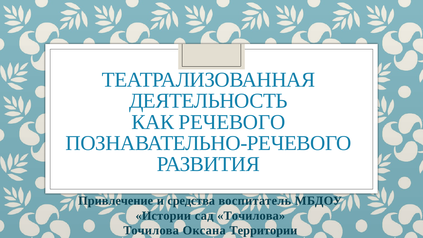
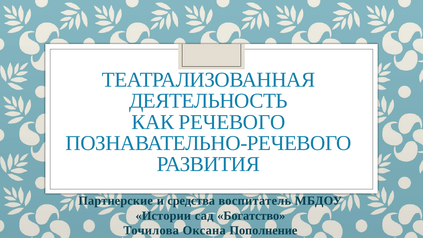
Привлечение: Привлечение -> Партнерские (116, 201)
сад Точилова: Точилова -> Богатство (251, 216)
Территории: Территории -> Пополнение (263, 230)
